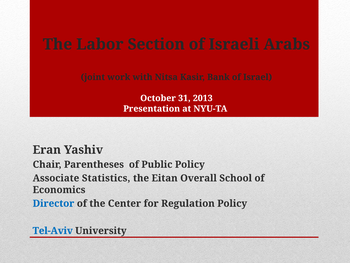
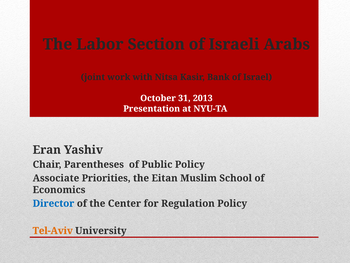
Statistics: Statistics -> Priorities (106, 178)
Overall: Overall -> Muslim (199, 178)
Tel-Aviv colour: blue -> orange (53, 230)
